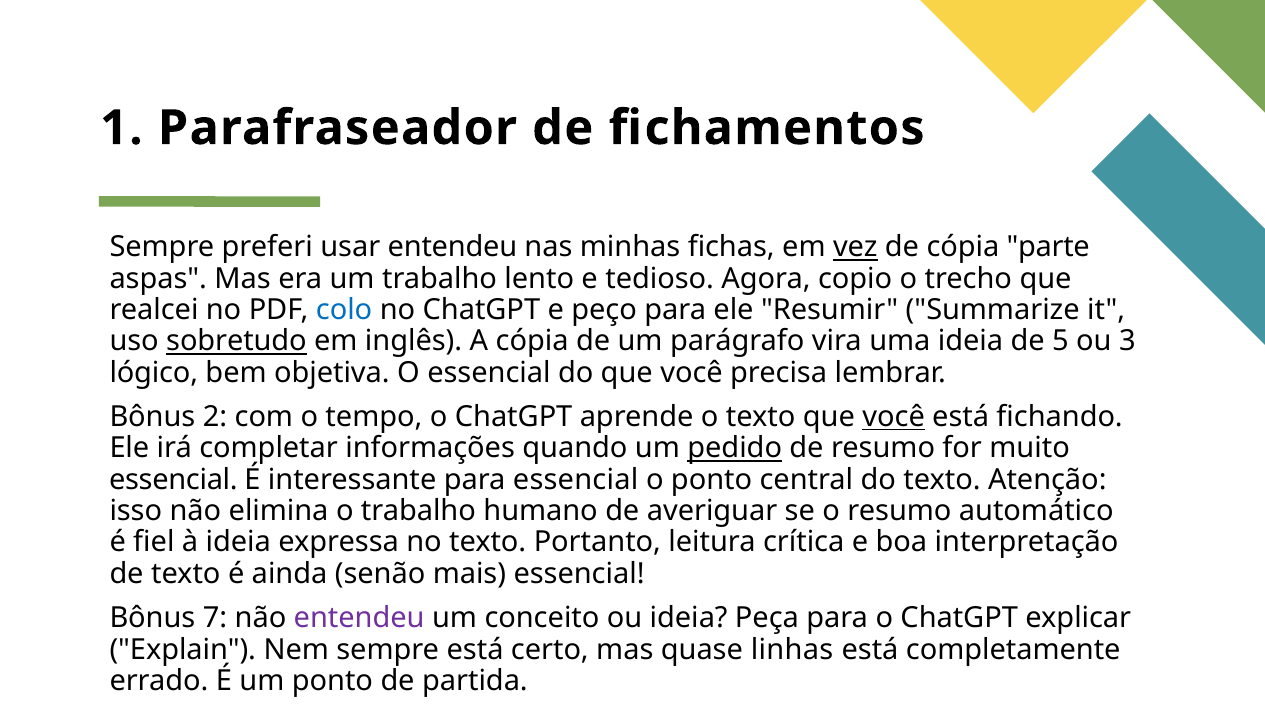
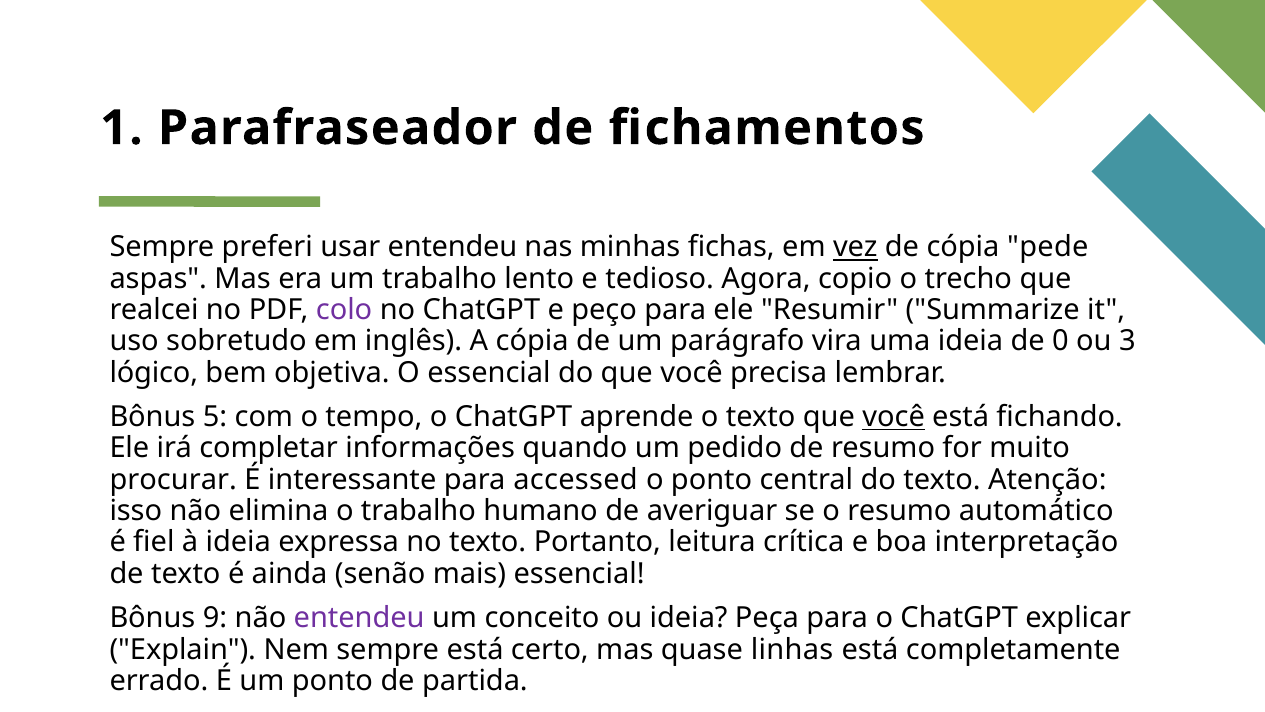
parte: parte -> pede (1048, 247)
colo colour: blue -> purple (344, 310)
sobretudo underline: present -> none (236, 341)
5: 5 -> 0 (1060, 341)
2: 2 -> 5 (215, 417)
pedido underline: present -> none (735, 448)
essencial: essencial -> procurar (173, 479)
para essencial: essencial -> accessed (576, 479)
7: 7 -> 9 (215, 618)
